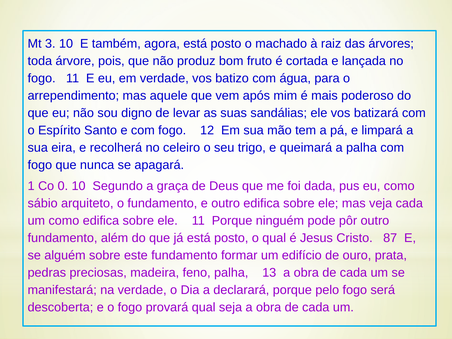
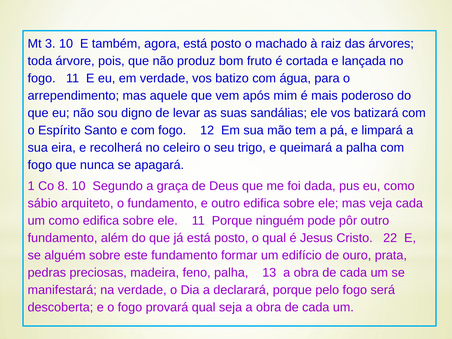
0: 0 -> 8 (63, 186)
87: 87 -> 22 (390, 238)
